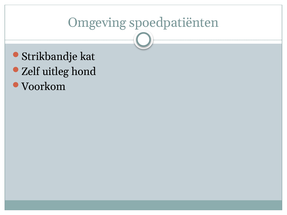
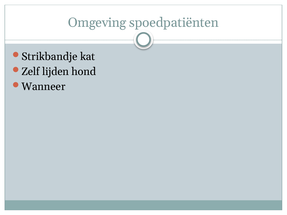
uitleg: uitleg -> lijden (56, 72)
Voorkom: Voorkom -> Wanneer (43, 87)
